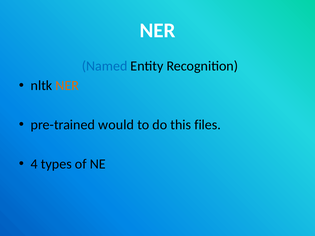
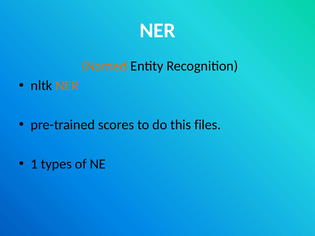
Named colour: blue -> orange (105, 66)
would: would -> scores (116, 125)
4: 4 -> 1 (34, 164)
